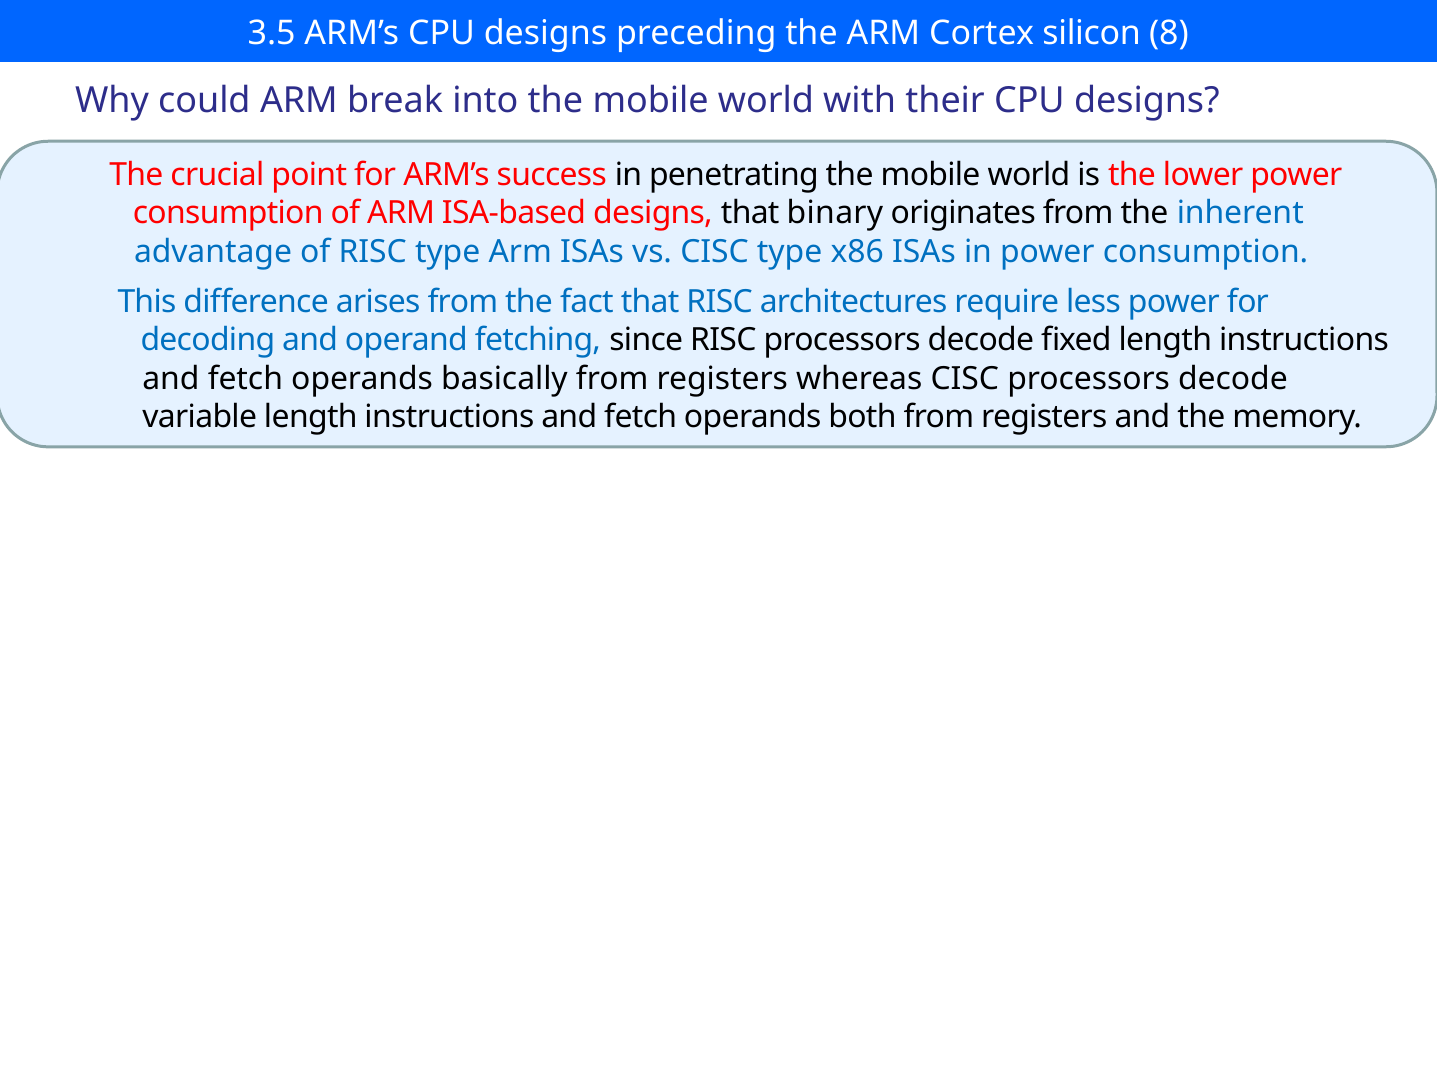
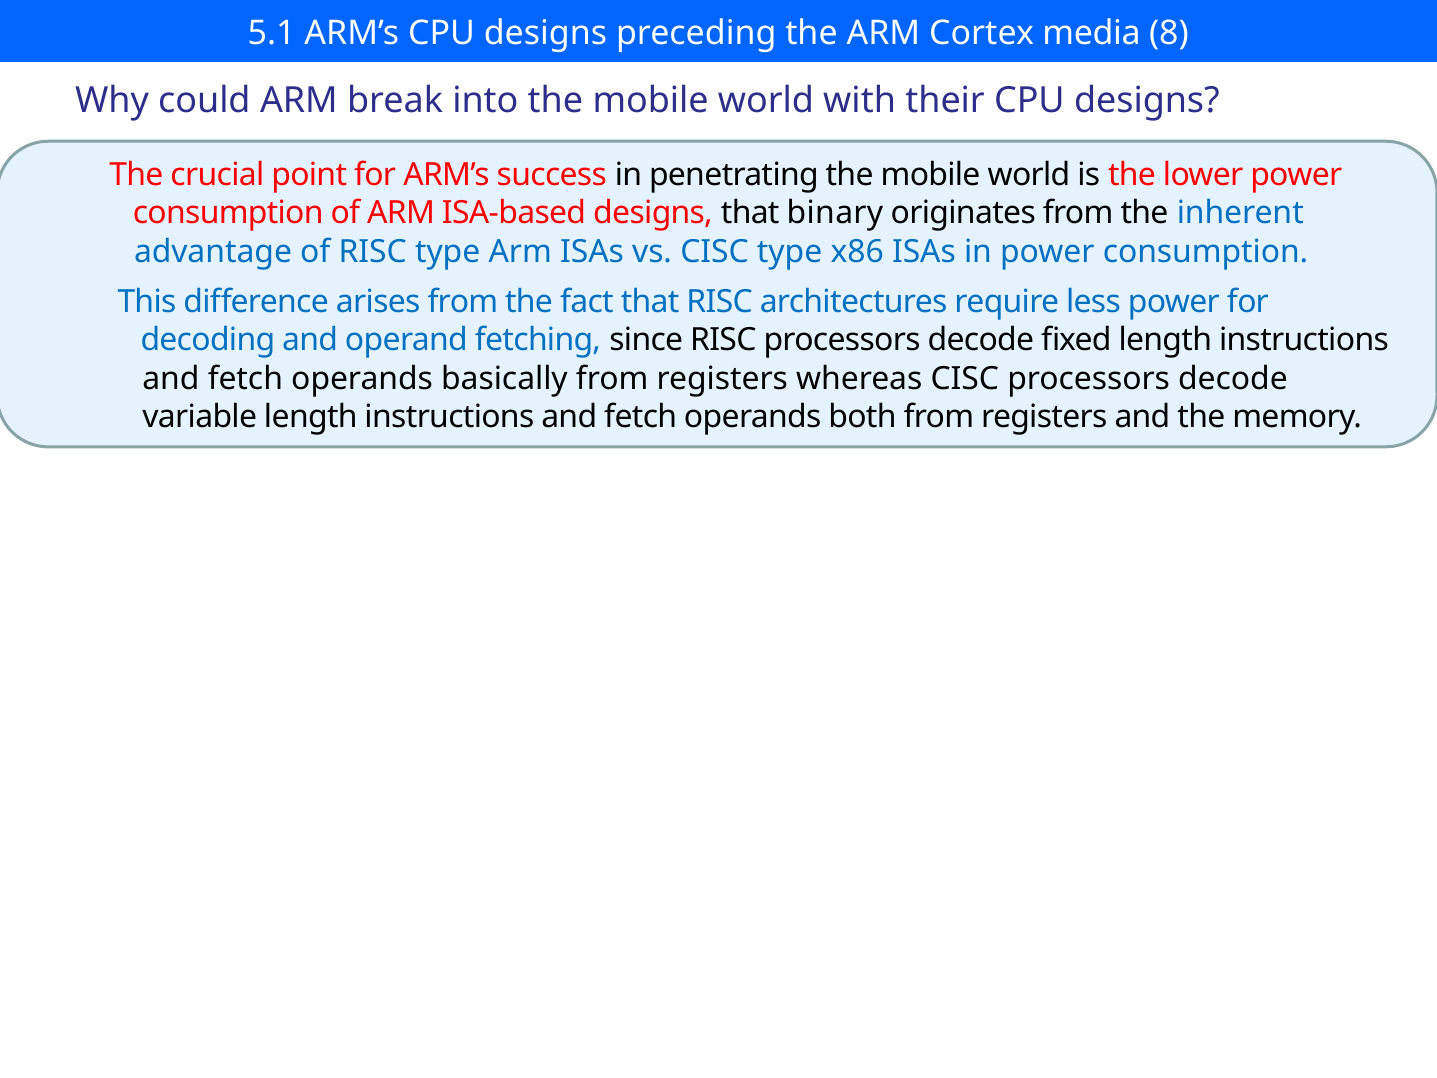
3.5: 3.5 -> 5.1 (272, 33)
silicon: silicon -> media (1092, 33)
